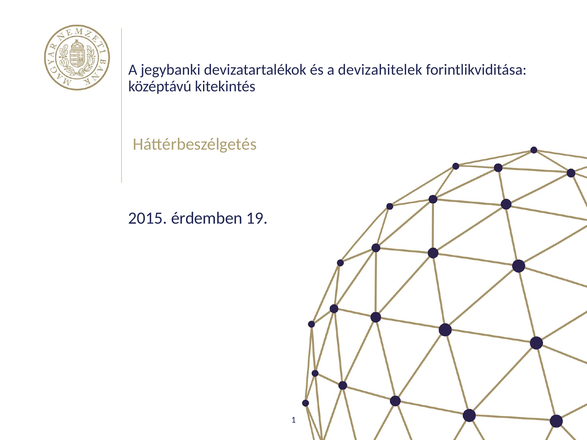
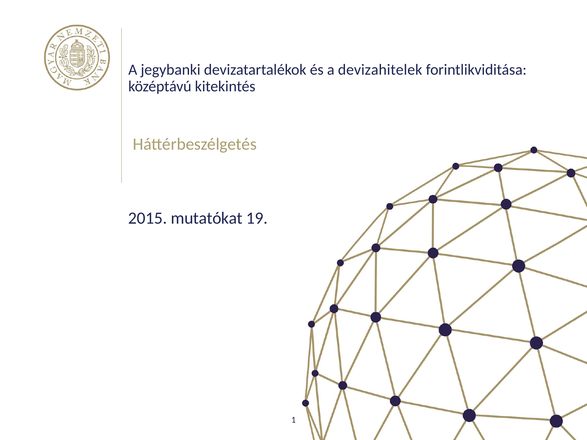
érdemben: érdemben -> mutatókat (207, 218)
